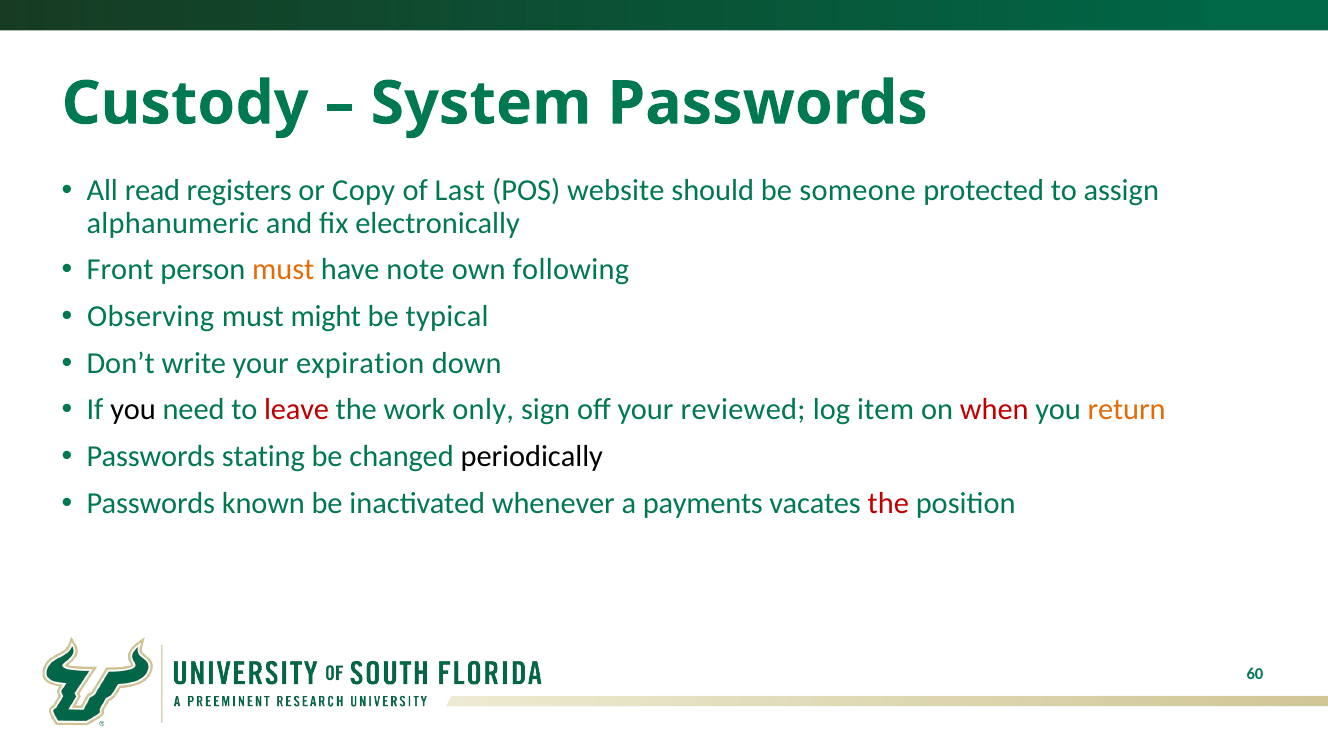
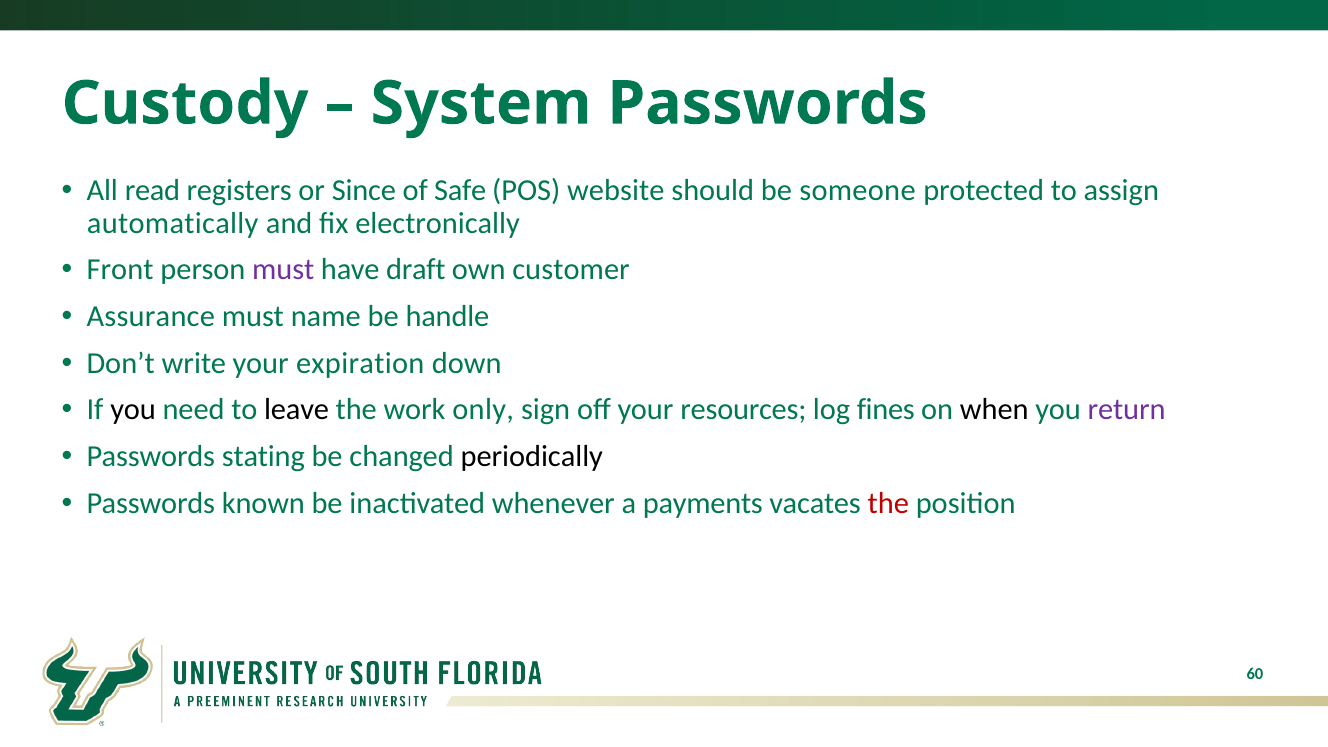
Copy: Copy -> Since (364, 190)
Last: Last -> Safe (460, 190)
alphanumeric: alphanumeric -> automatically (173, 223)
must colour: orange -> purple (283, 270)
note: note -> draft (416, 270)
following: following -> customer (571, 270)
Observing: Observing -> Assurance (151, 316)
might: might -> name (326, 316)
typical: typical -> handle (447, 316)
leave colour: red -> black (297, 410)
reviewed: reviewed -> resources (743, 410)
item: item -> fines (886, 410)
when colour: red -> black (994, 410)
return colour: orange -> purple (1127, 410)
